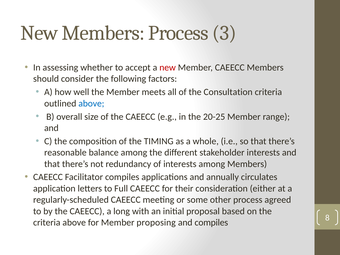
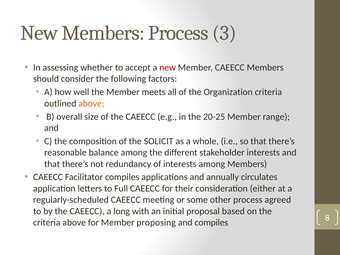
Consultation: Consultation -> Organization (228, 92)
above colour: blue -> orange (91, 103)
TIMING: TIMING -> SOLICIT (159, 141)
